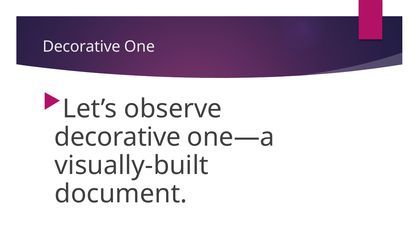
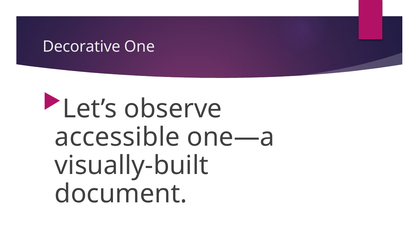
decorative: decorative -> accessible (117, 137)
